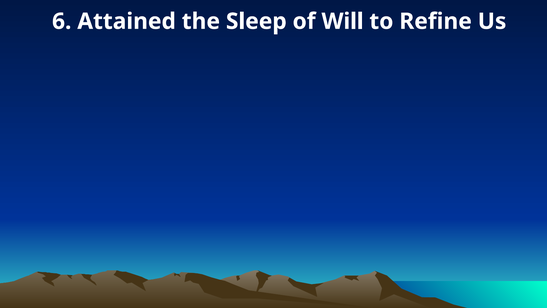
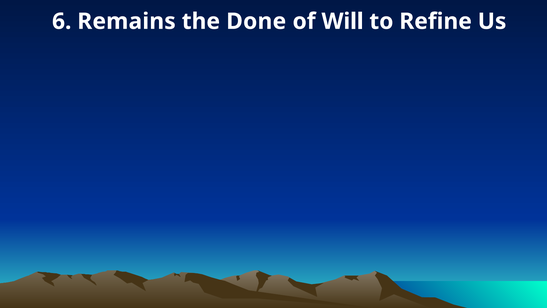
Attained: Attained -> Remains (127, 21)
Sleep: Sleep -> Done (256, 21)
